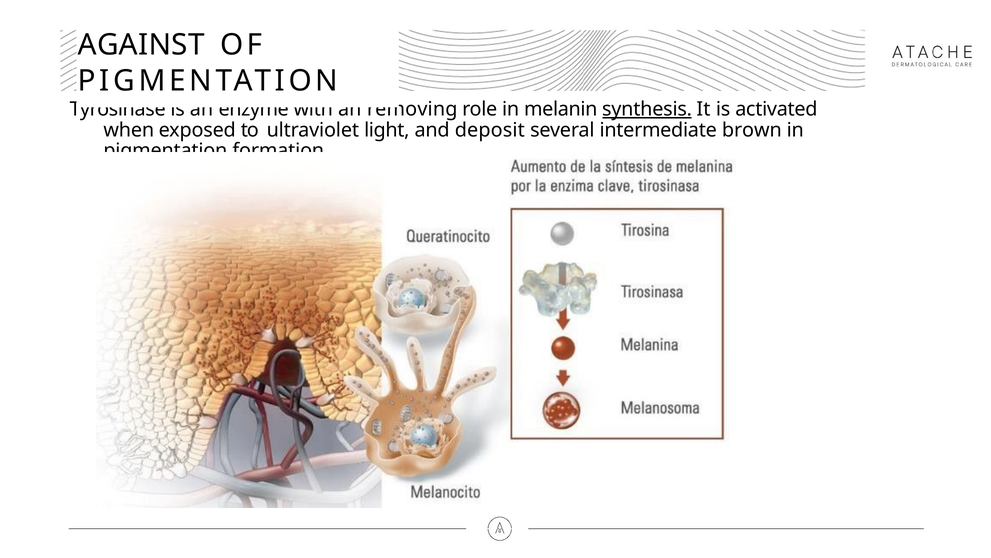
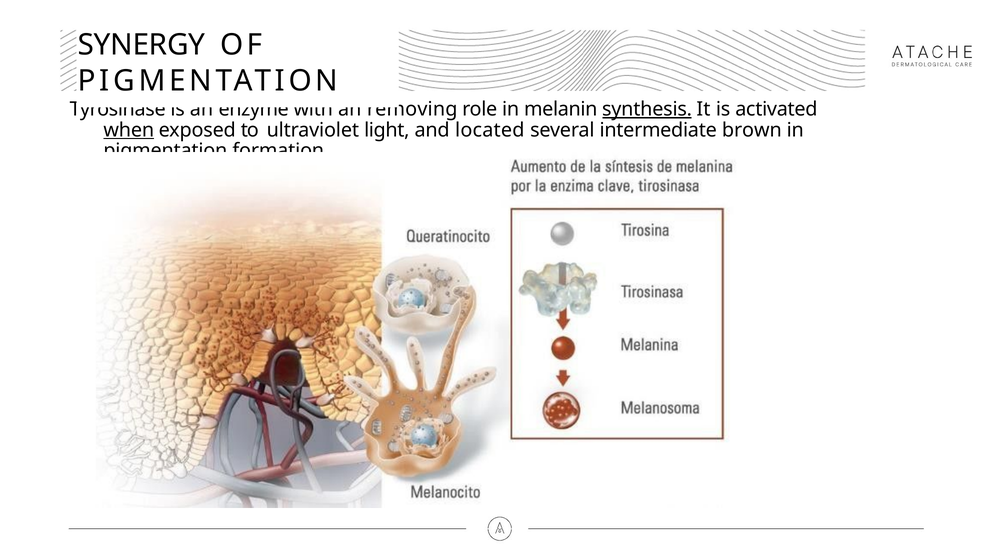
AGAINST: AGAINST -> SYNERGY (141, 45)
when underline: none -> present (129, 130)
deposit: deposit -> located (490, 130)
